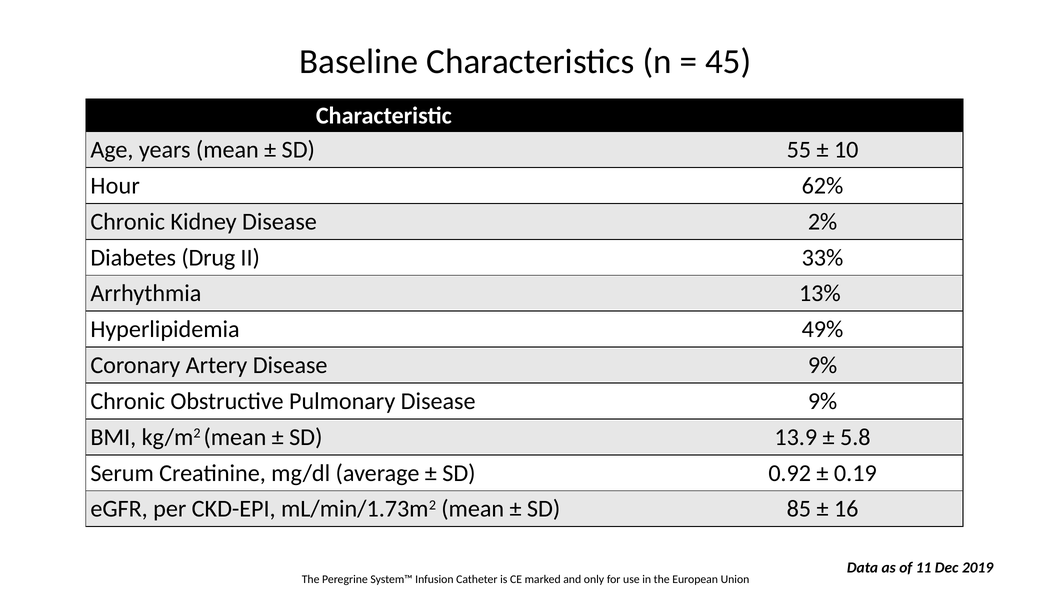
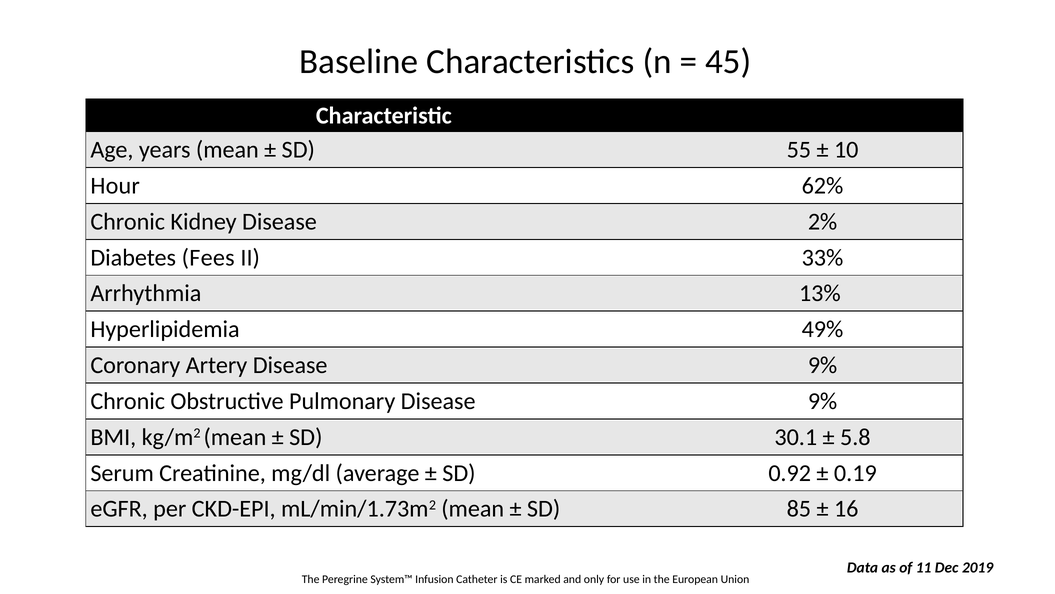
Drug: Drug -> Fees (208, 257)
13.9: 13.9 -> 30.1 (796, 437)
